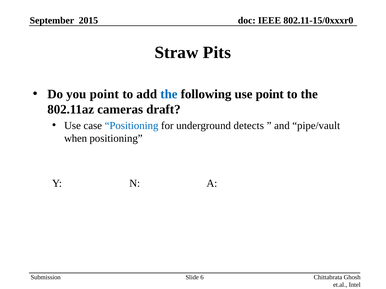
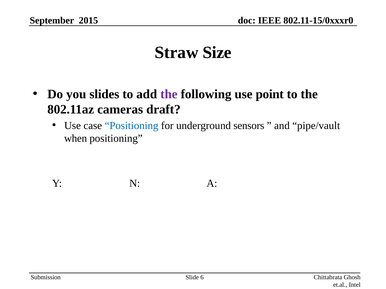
Pits: Pits -> Size (217, 53)
you point: point -> slides (104, 94)
the colour: blue -> purple (169, 94)
detects: detects -> sensors (249, 126)
